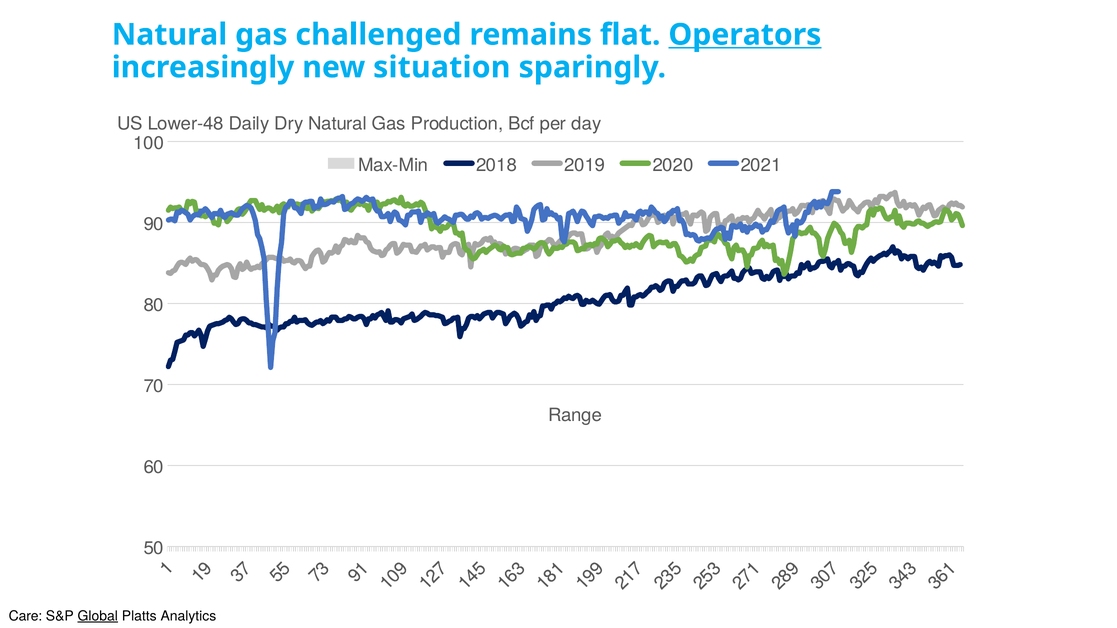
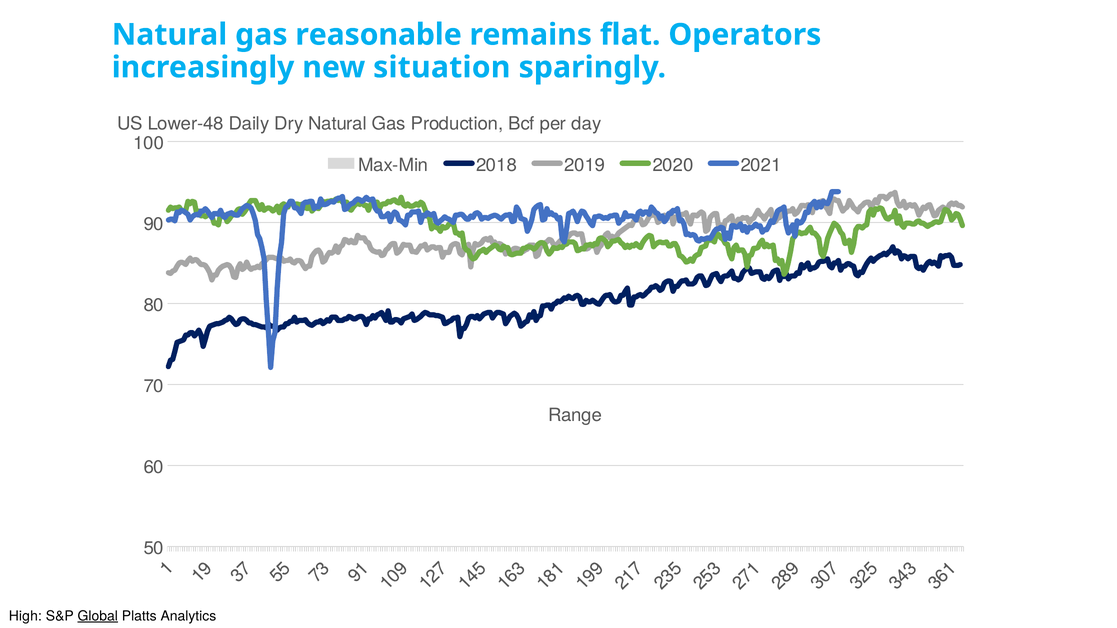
challenged: challenged -> reasonable (379, 35)
Operators underline: present -> none (745, 35)
Care: Care -> High (25, 616)
